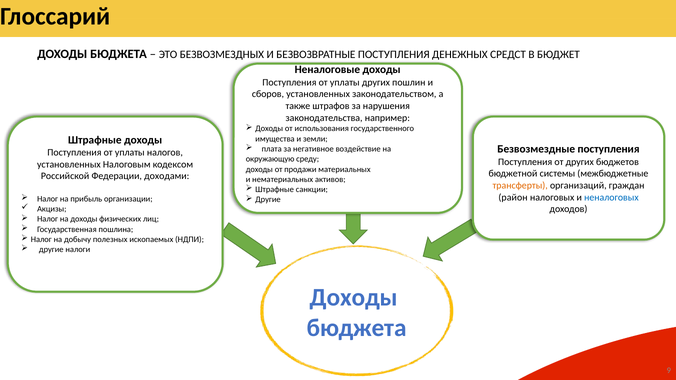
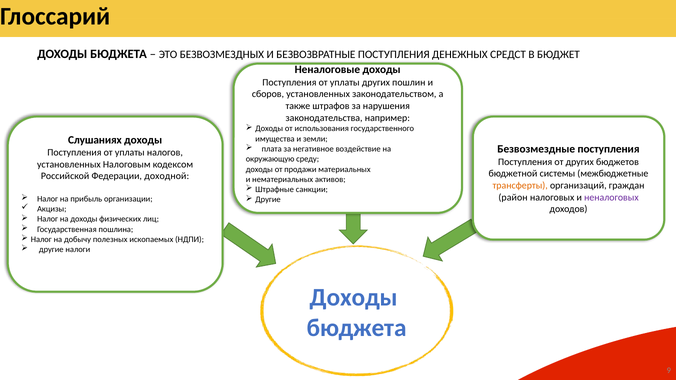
Штрафные: Штрафные -> Слушаниях (95, 140)
доходами: доходами -> доходной (167, 176)
неналоговых colour: blue -> purple (611, 197)
